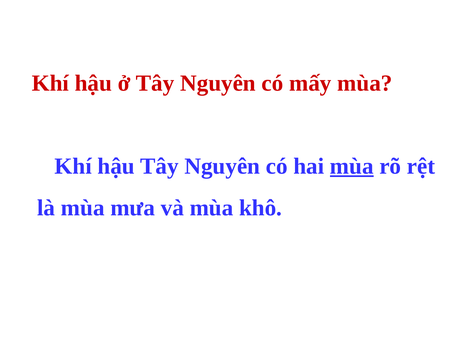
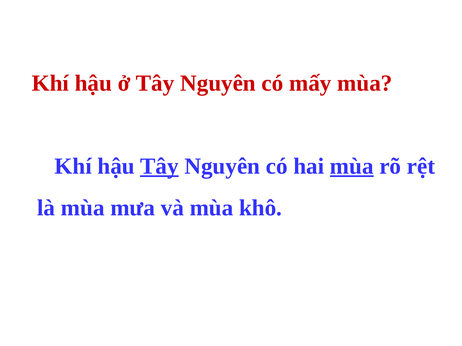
Tây underline: none -> present (159, 166)
